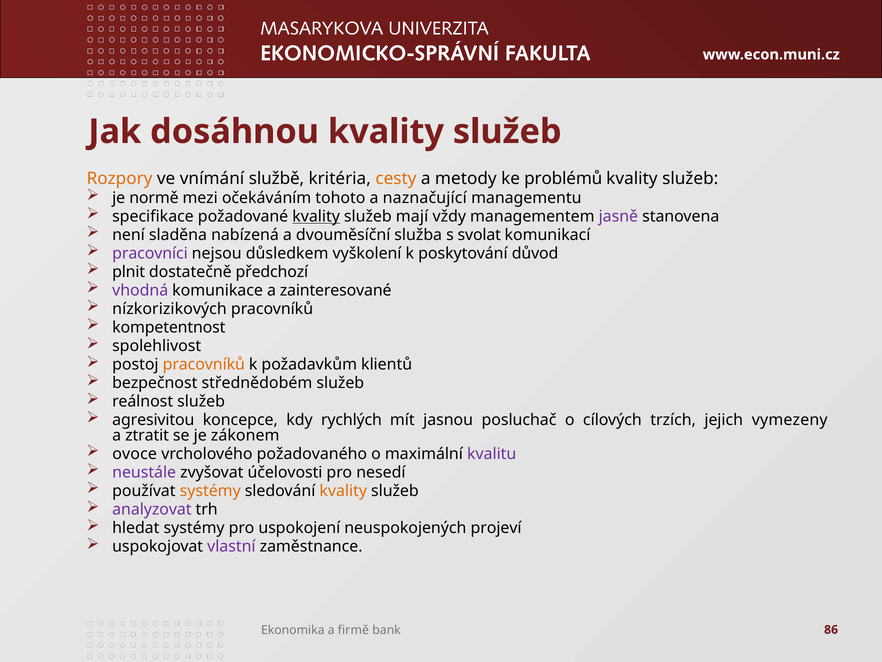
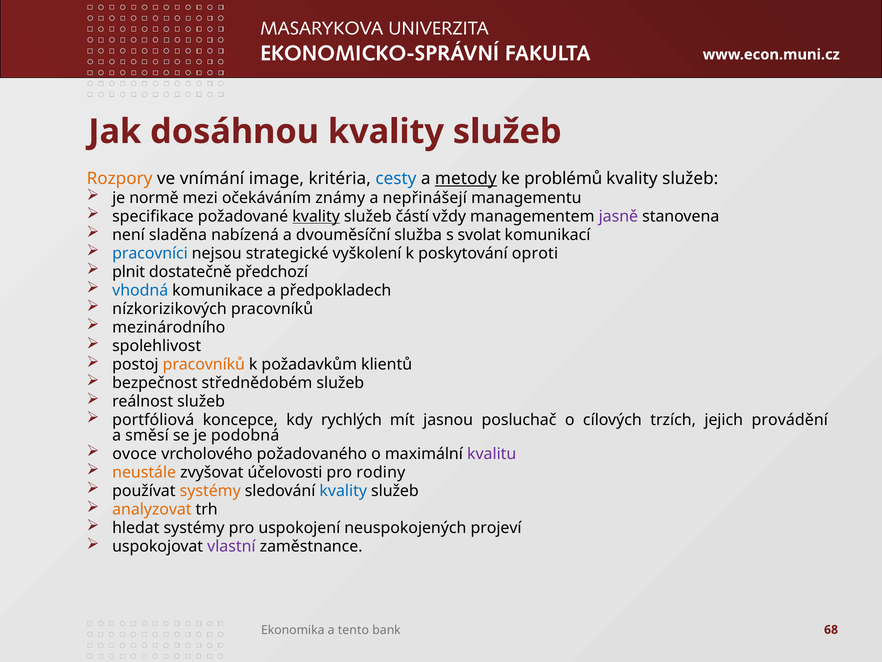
službě: službě -> image (276, 179)
cesty colour: orange -> blue (396, 179)
metody underline: none -> present (466, 179)
tohoto: tohoto -> známy (340, 198)
naznačující: naznačující -> nepřinášejí (425, 198)
mají: mají -> částí (412, 216)
pracovníci colour: purple -> blue (150, 253)
důsledkem: důsledkem -> strategické (287, 253)
důvod: důvod -> oproti (535, 253)
vhodná colour: purple -> blue (140, 290)
zainteresované: zainteresované -> předpokladech (336, 290)
kompetentnost: kompetentnost -> mezinárodního (169, 327)
agresivitou: agresivitou -> portfóliová (153, 420)
vymezeny: vymezeny -> provádění (790, 420)
ztratit: ztratit -> směsí (147, 435)
zákonem: zákonem -> podobná (245, 435)
neustále colour: purple -> orange (144, 472)
nesedí: nesedí -> rodiny (381, 472)
kvality colour: orange -> blue (343, 491)
analyzovat colour: purple -> orange (152, 509)
firmě: firmě -> tento (353, 630)
86: 86 -> 68 (831, 629)
